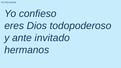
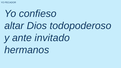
eres: eres -> altar (14, 26)
